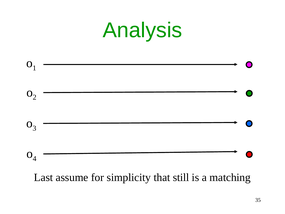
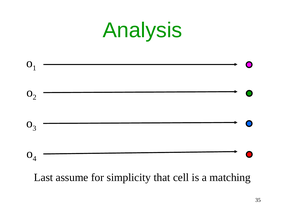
still: still -> cell (181, 177)
